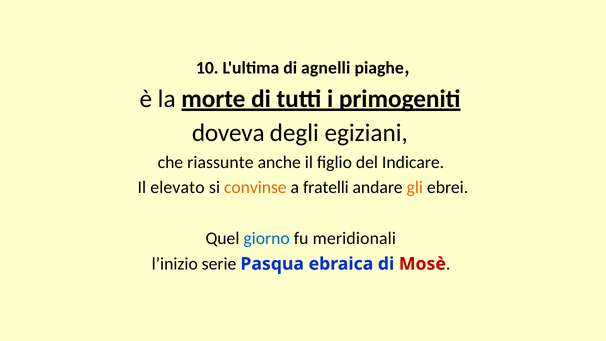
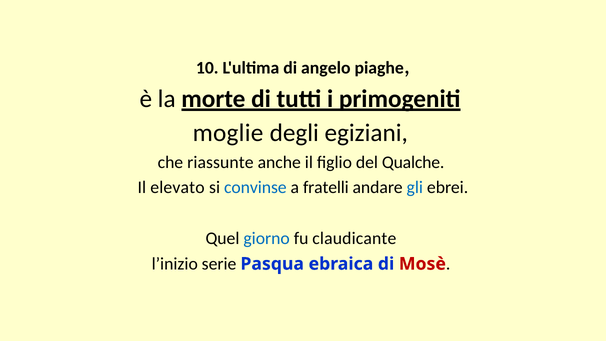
agnelli: agnelli -> angelo (326, 68)
doveva: doveva -> moglie (228, 133)
Indicare: Indicare -> Qualche (413, 162)
convinse colour: orange -> blue (255, 188)
gli colour: orange -> blue (415, 188)
meridionali: meridionali -> claudicante (354, 238)
